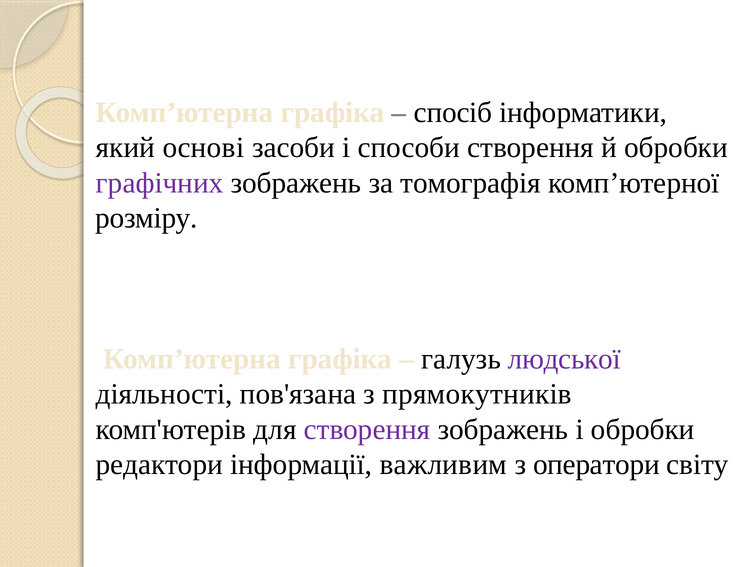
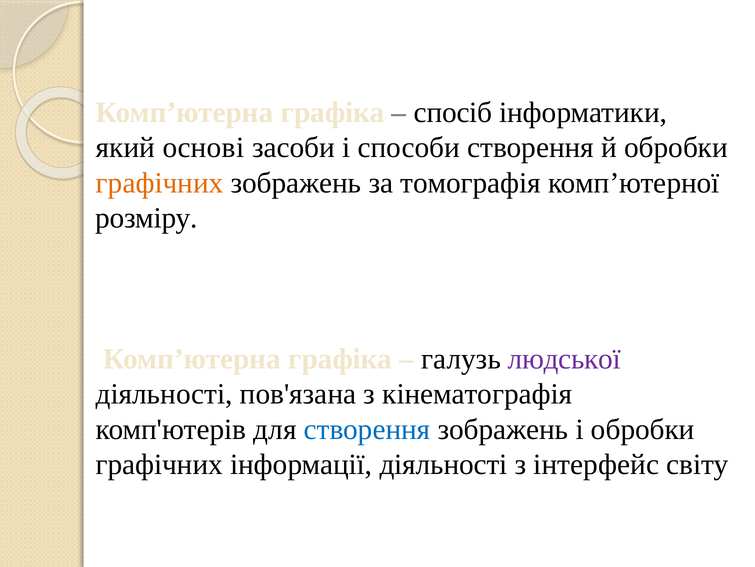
графічних colour: purple -> orange (160, 183)
прямокутників: прямокутників -> кінематографія (477, 394)
створення colour: purple -> blue (367, 429)
редактори: редактори -> графічних (159, 464)
інформації важливим: важливим -> діяльності (444, 464)
оператори: оператори -> інтерфейс (596, 464)
